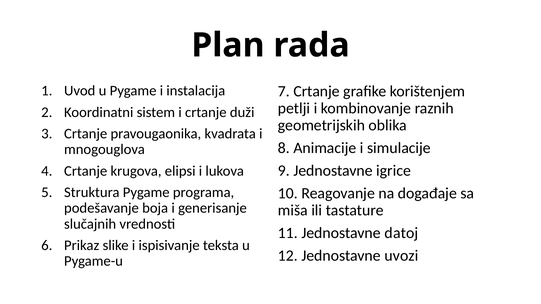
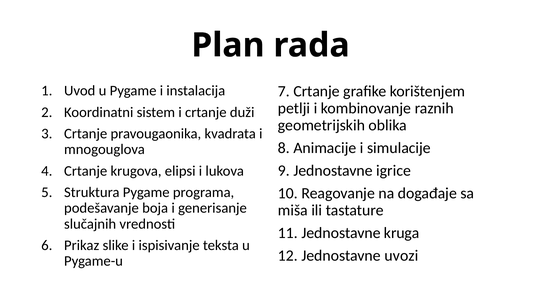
datoj: datoj -> kruga (402, 233)
